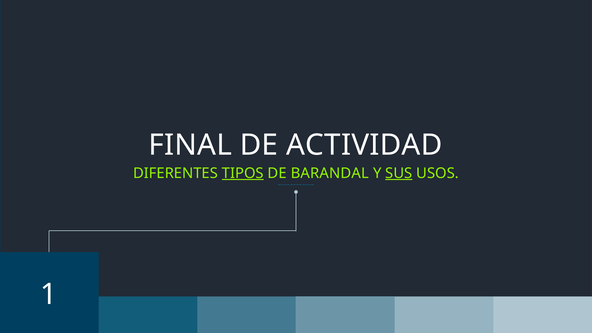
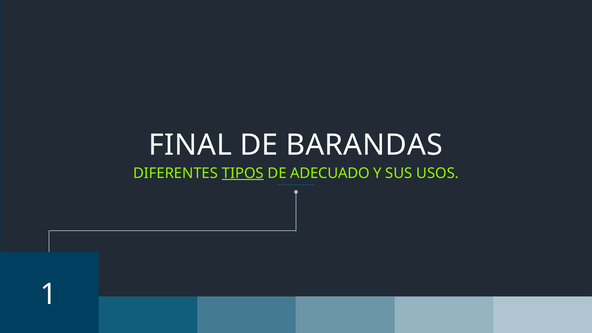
ACTIVIDAD: ACTIVIDAD -> BARANDAS (364, 145)
BARANDAL: BARANDAL -> ADECUADO (330, 173)
SUS underline: present -> none (399, 173)
